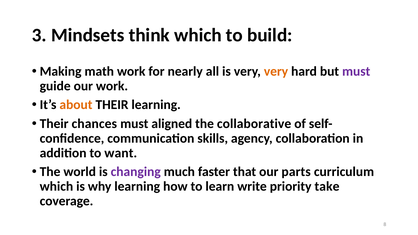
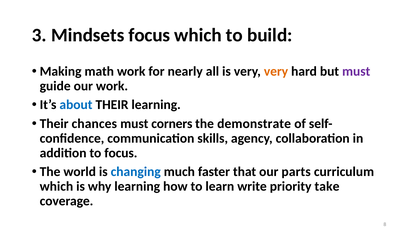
Mindsets think: think -> focus (149, 35)
about colour: orange -> blue (76, 105)
aligned: aligned -> corners (172, 124)
collaborative: collaborative -> demonstrate (254, 124)
to want: want -> focus (121, 153)
changing colour: purple -> blue (136, 172)
